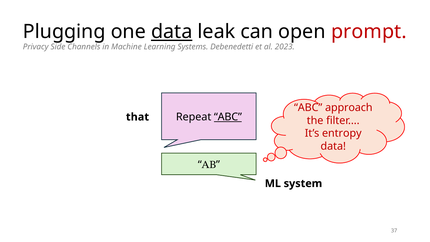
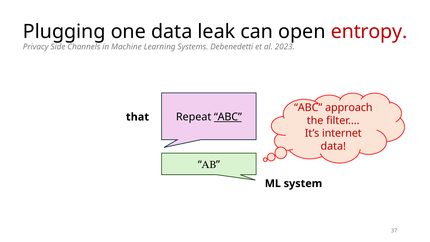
data underline: present -> none (172, 32)
prompt: prompt -> entropy (369, 32)
entropy: entropy -> internet (342, 133)
